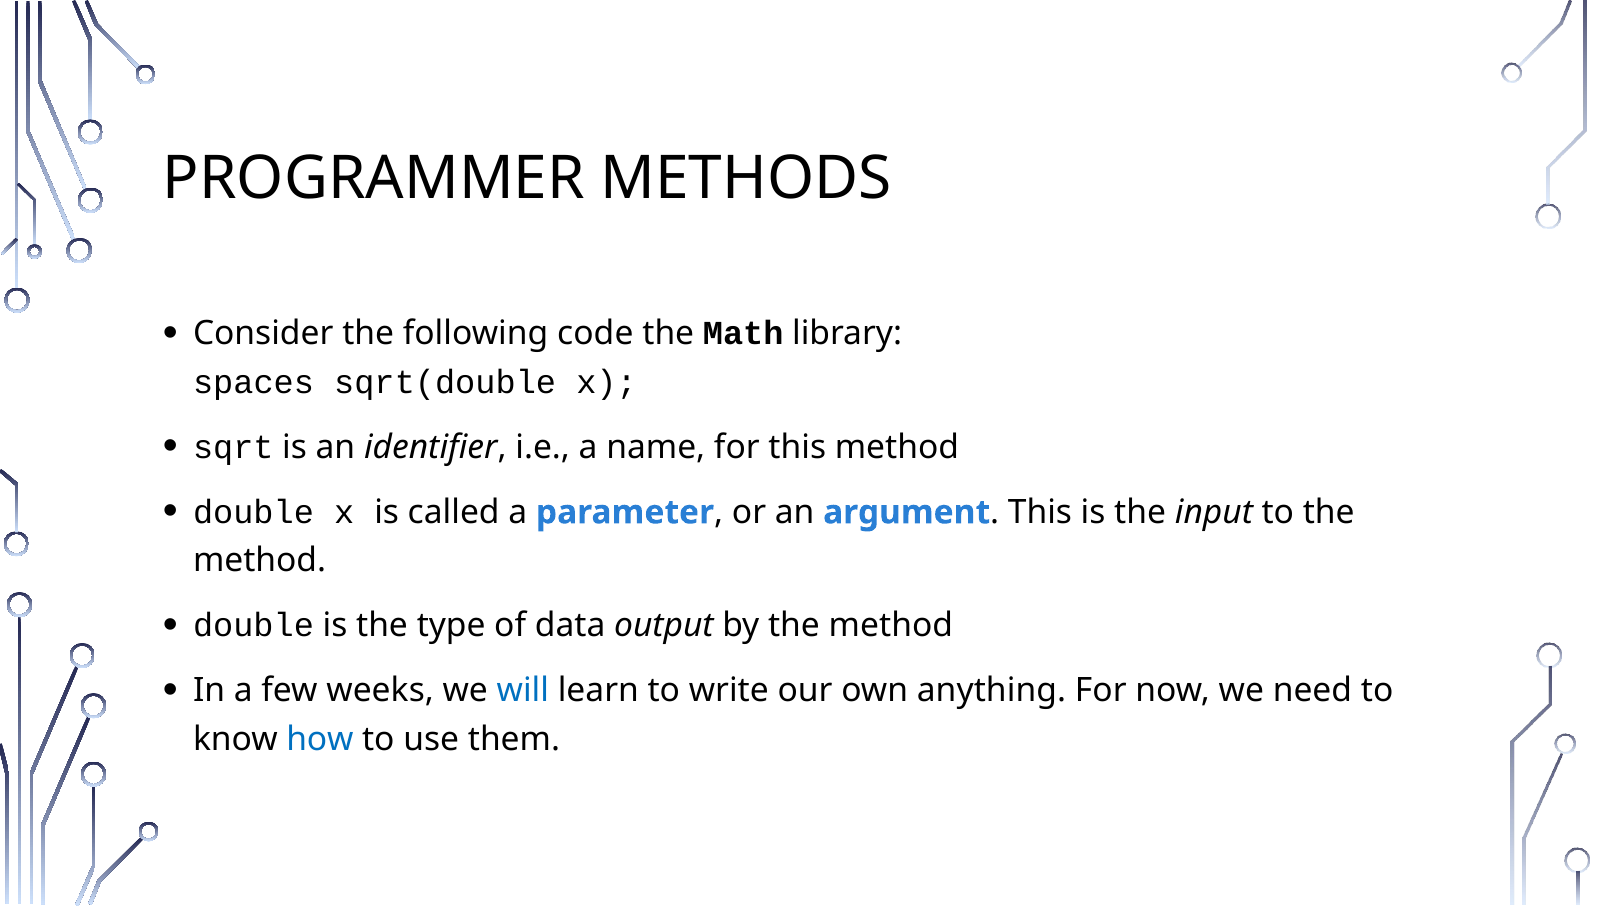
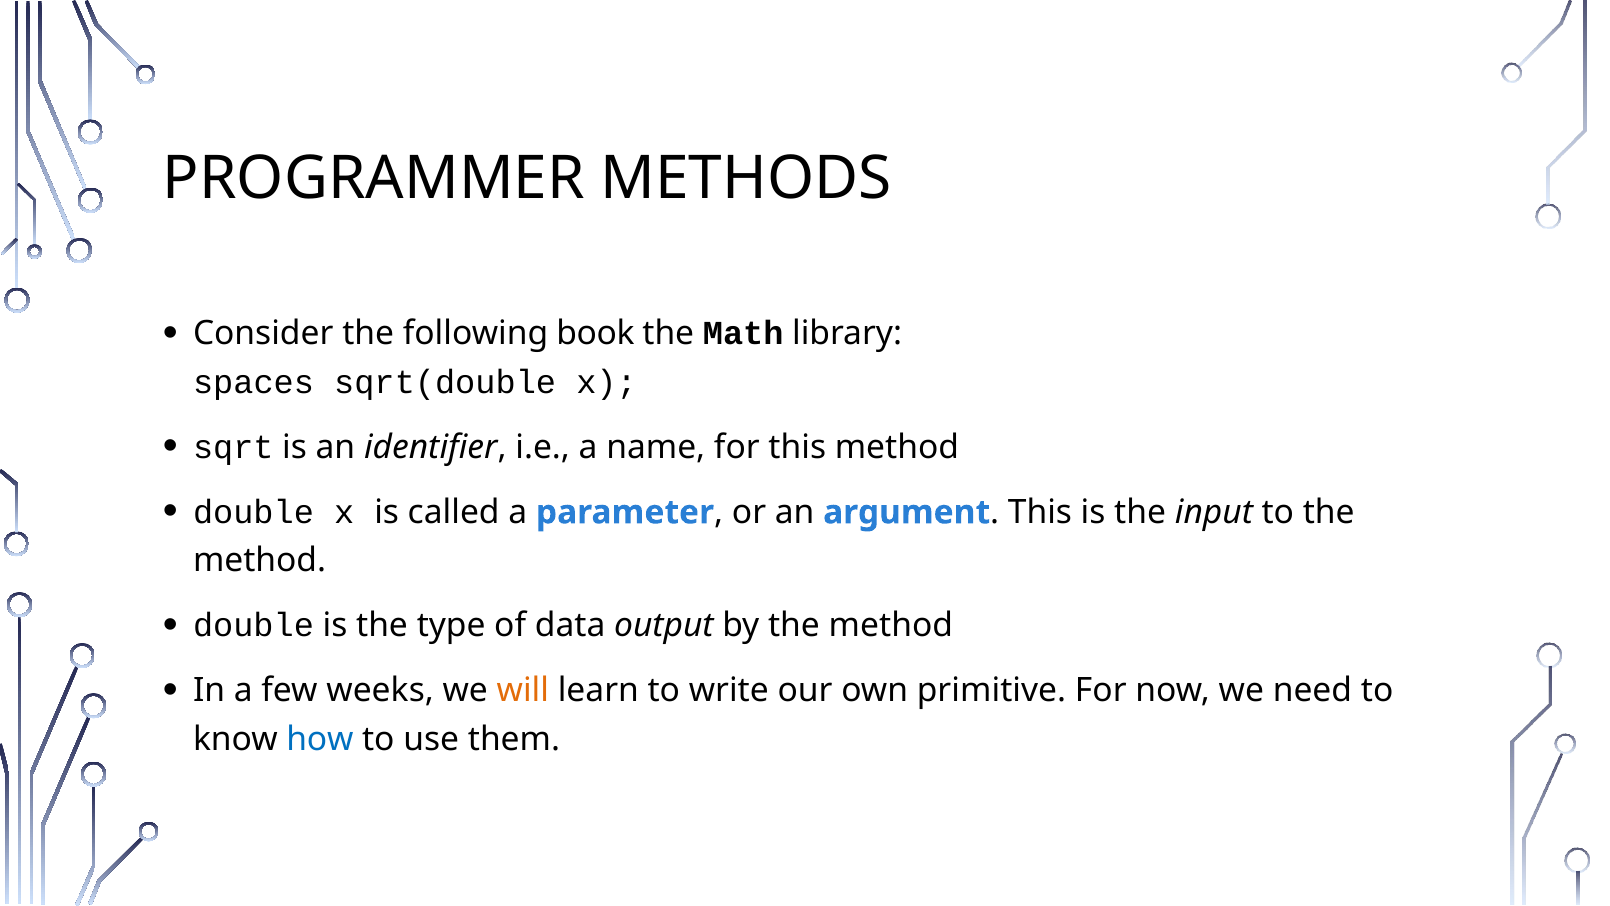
code: code -> book (595, 334)
will colour: blue -> orange (523, 691)
anything: anything -> primitive (992, 691)
